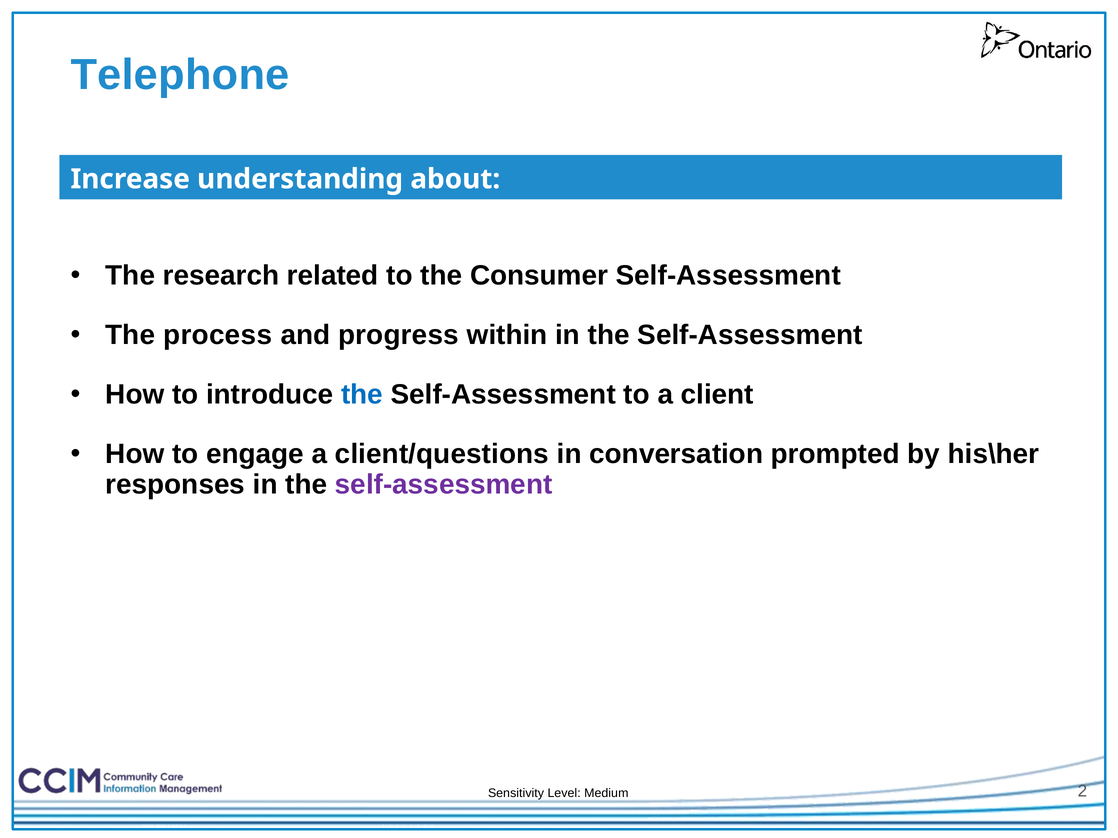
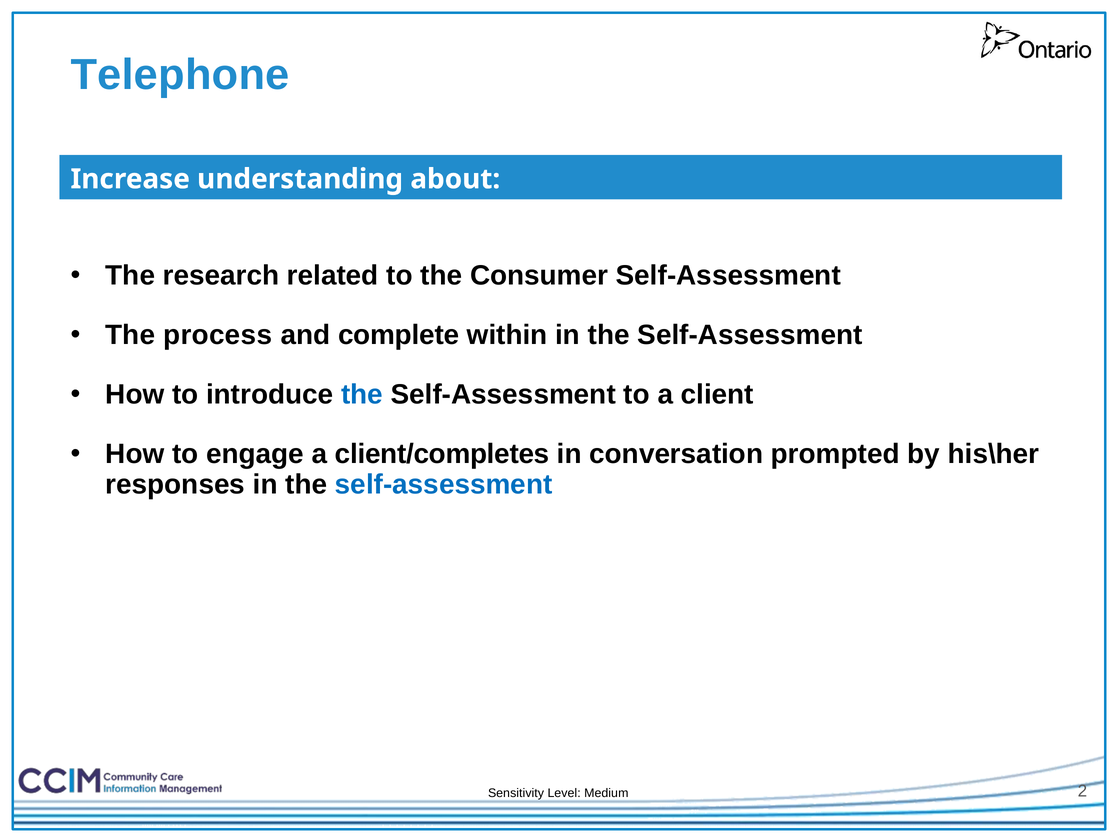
progress: progress -> complete (399, 335)
client/questions: client/questions -> client/completes (442, 454)
self-assessment colour: purple -> blue (444, 485)
